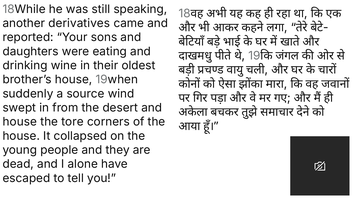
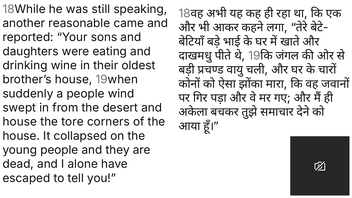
derivatives: derivatives -> reasonable (79, 23)
a source: source -> people (86, 94)
